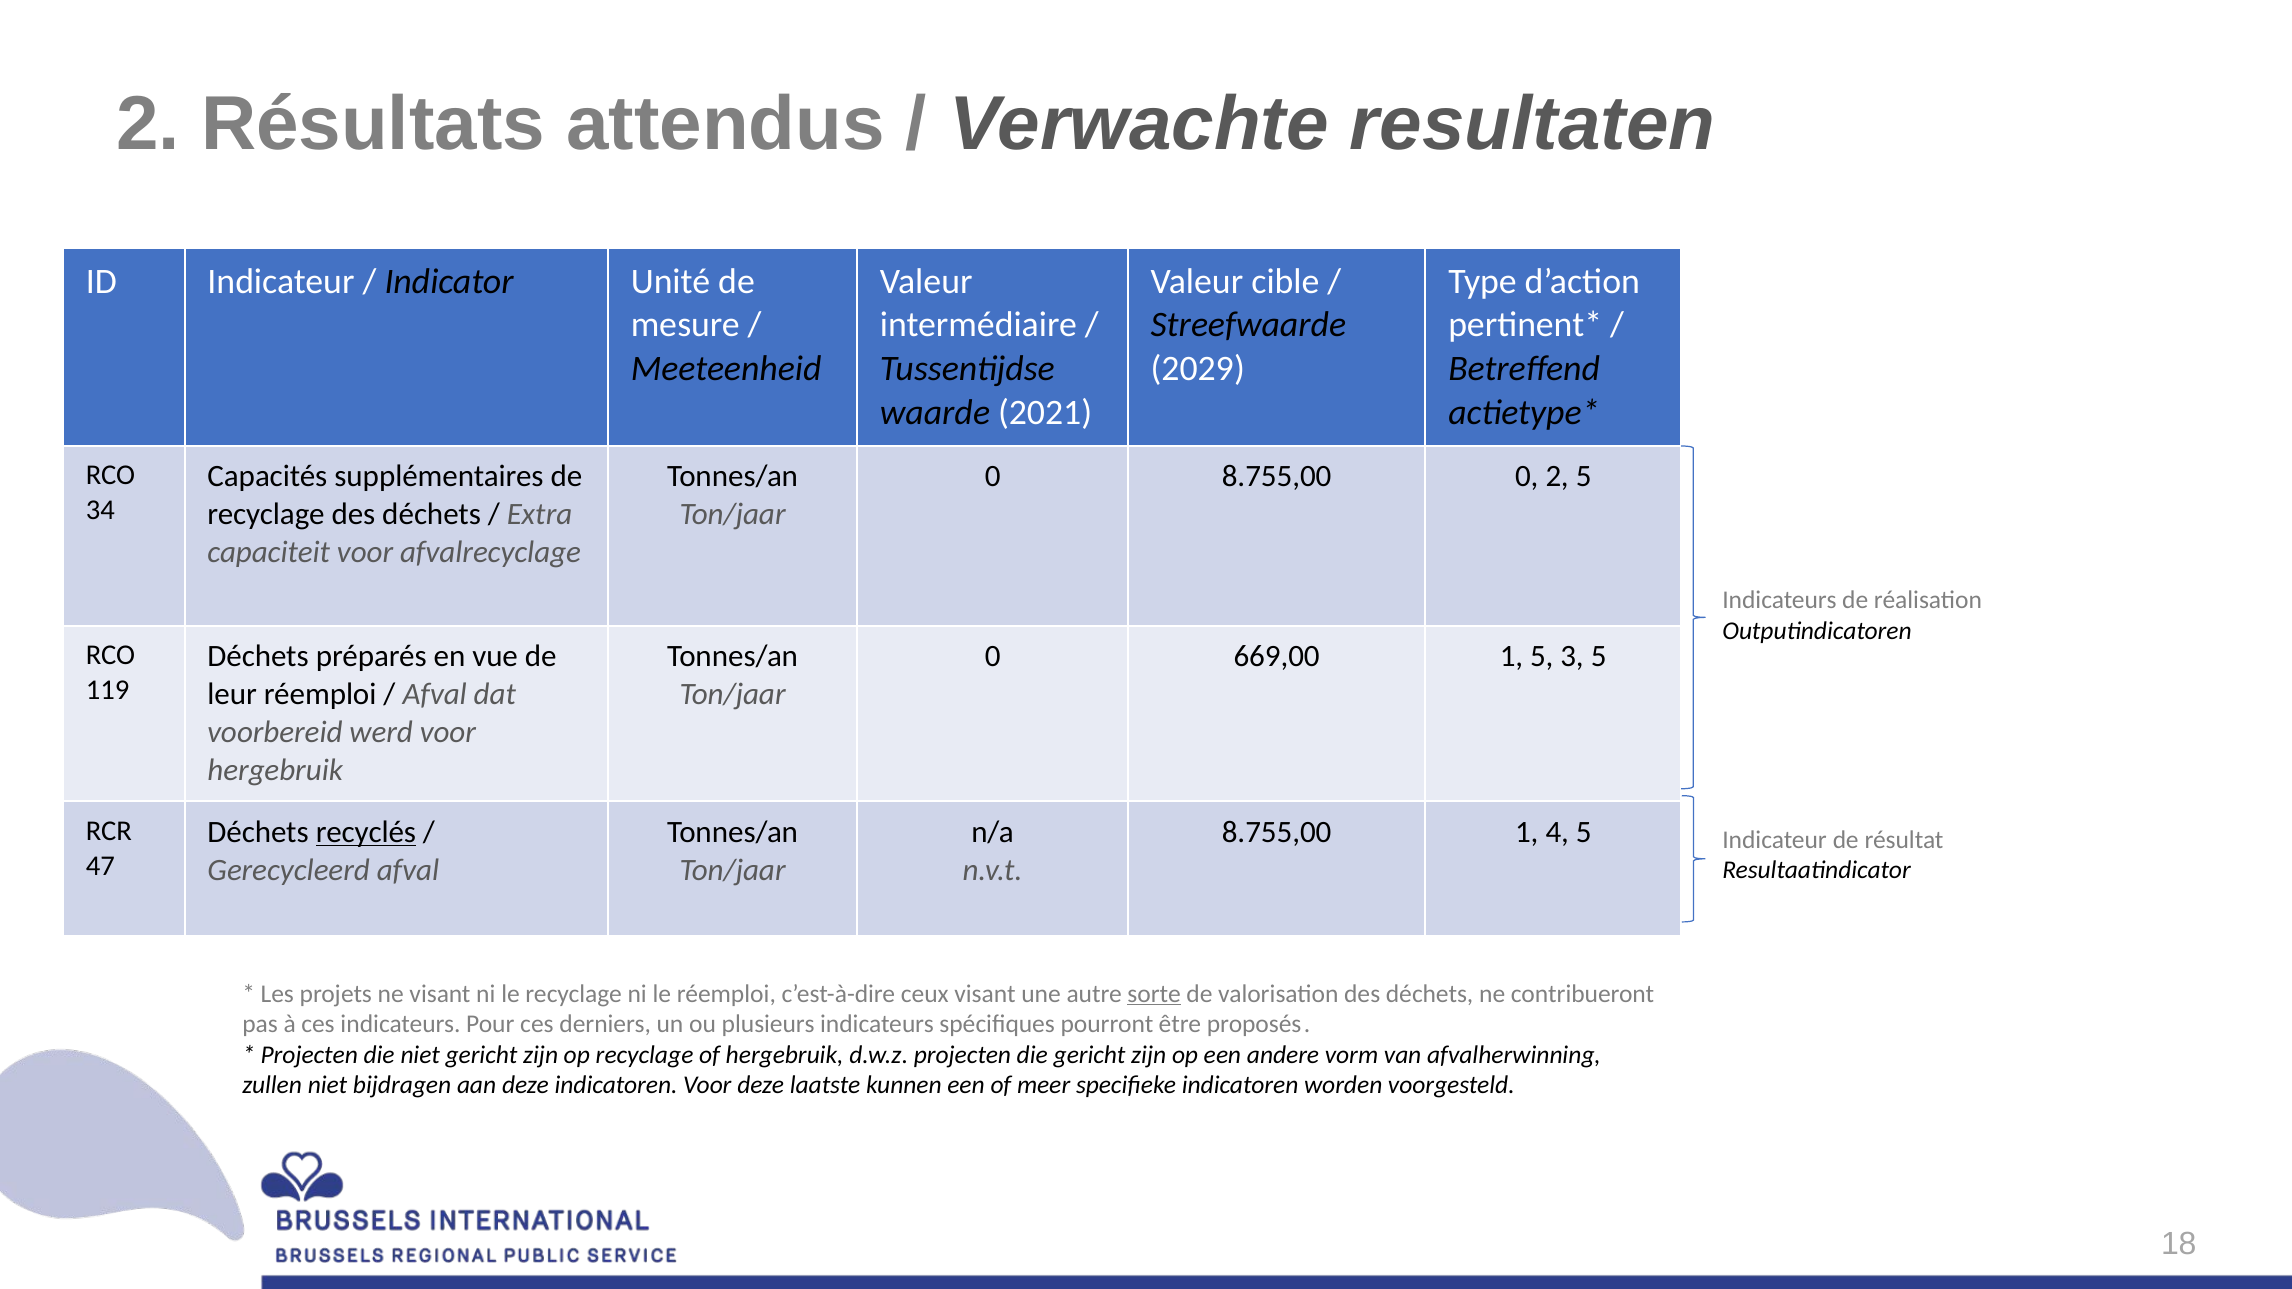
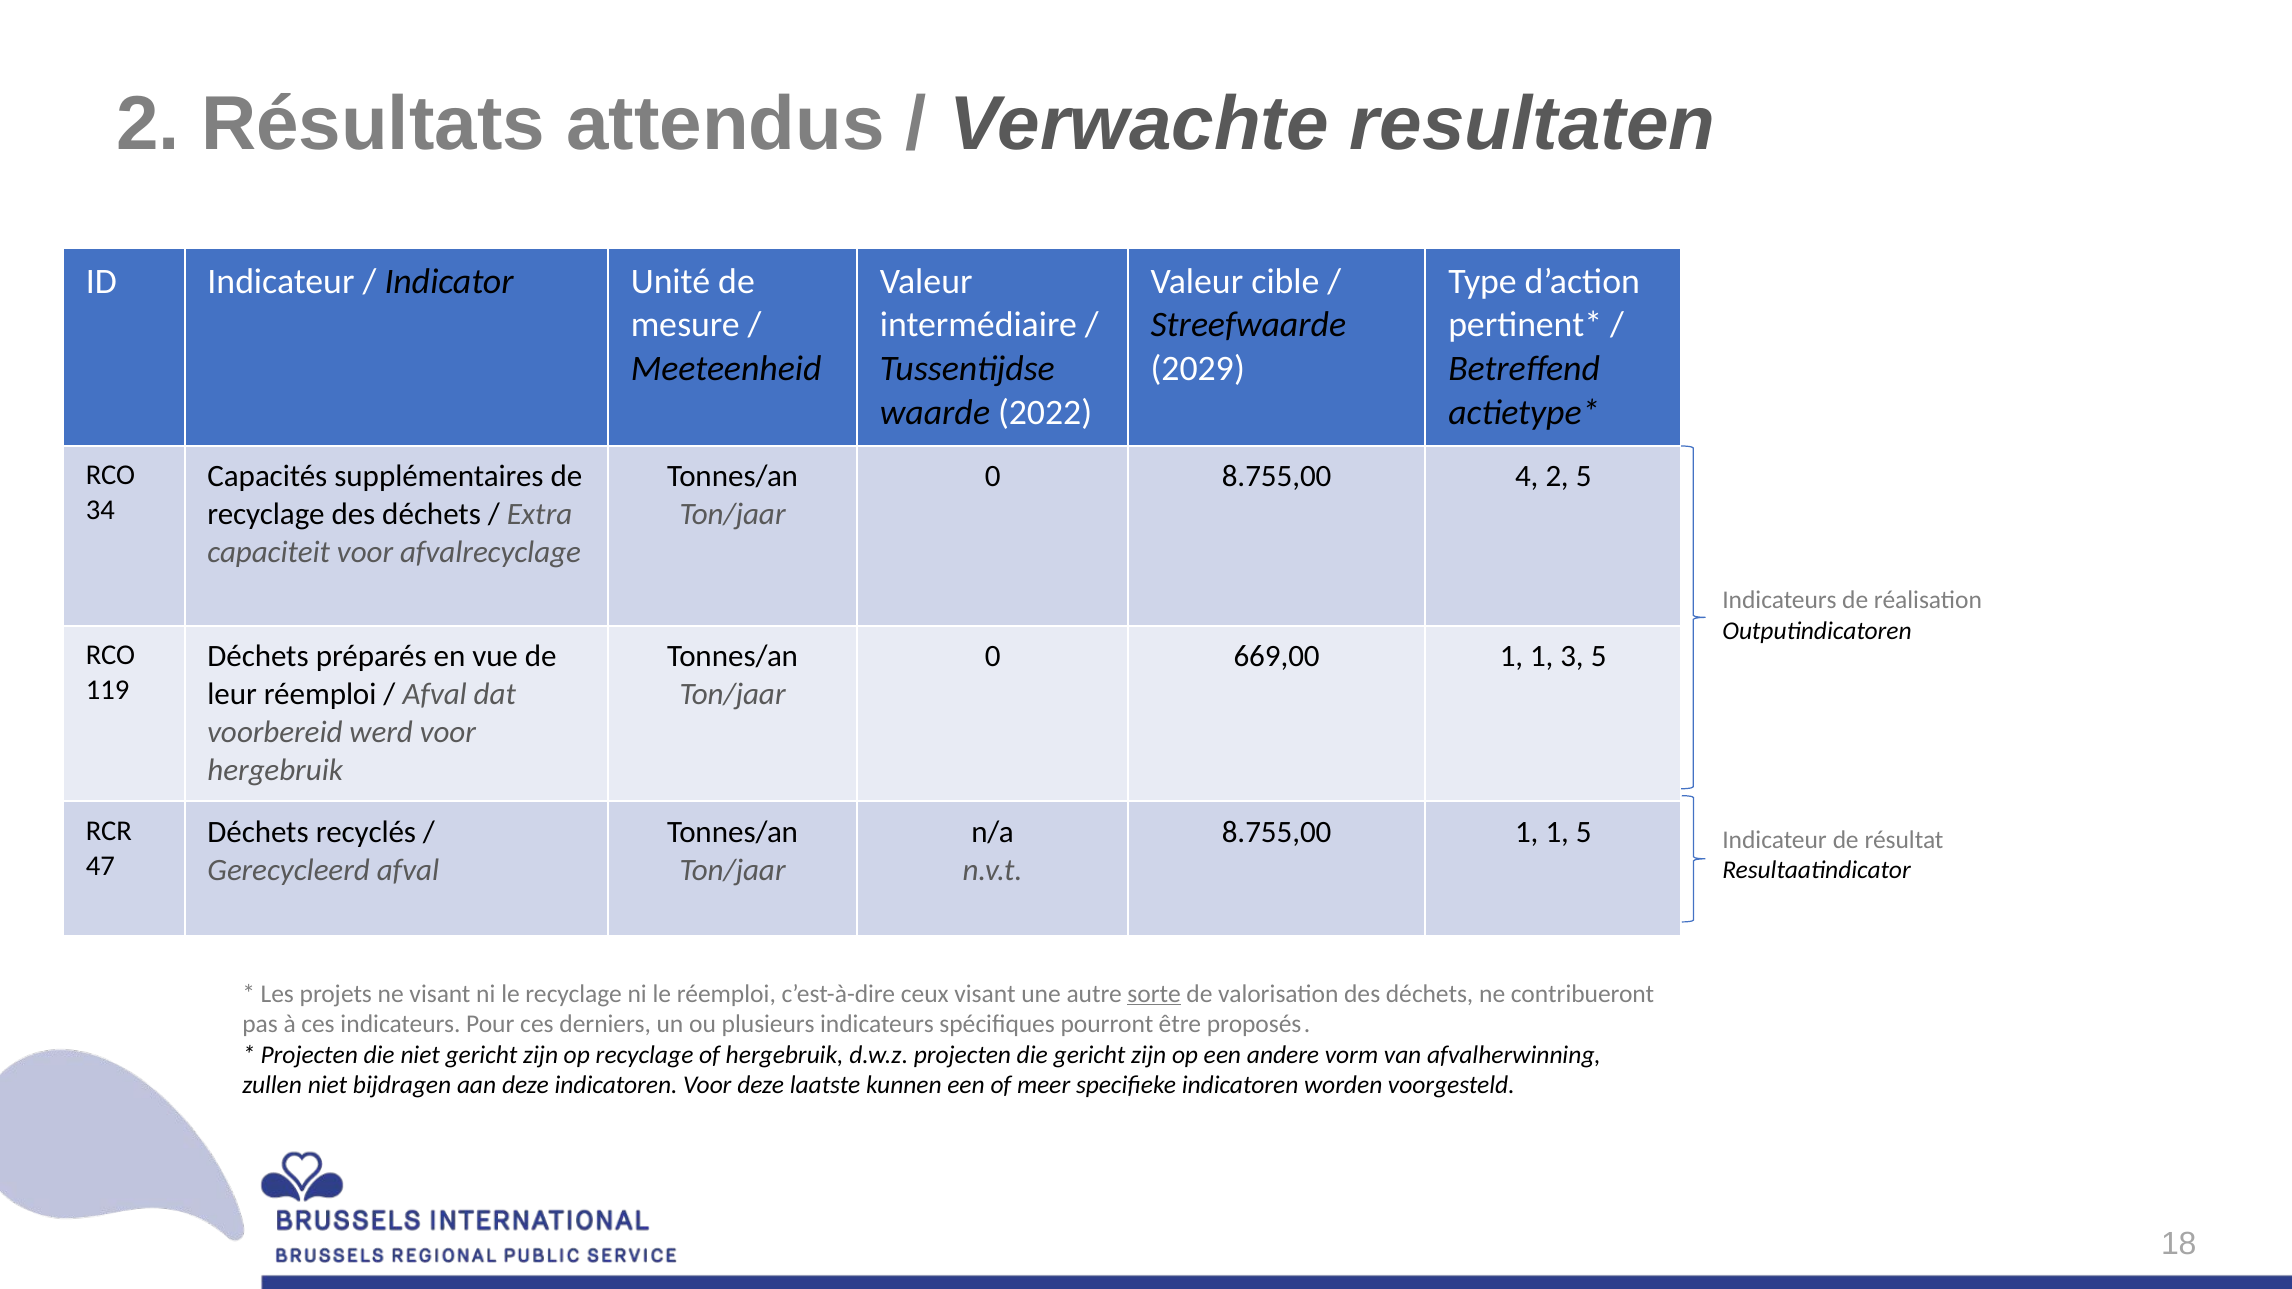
2021: 2021 -> 2022 (1045, 413)
8.755,00 0: 0 -> 4 (1527, 477)
669,00 1 5: 5 -> 1 (1542, 657)
recyclés underline: present -> none (366, 832)
8.755,00 1 4: 4 -> 1 (1557, 832)
